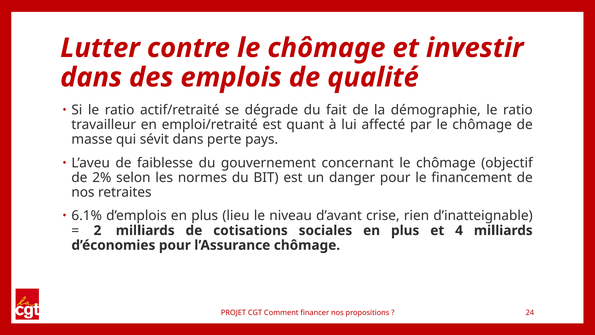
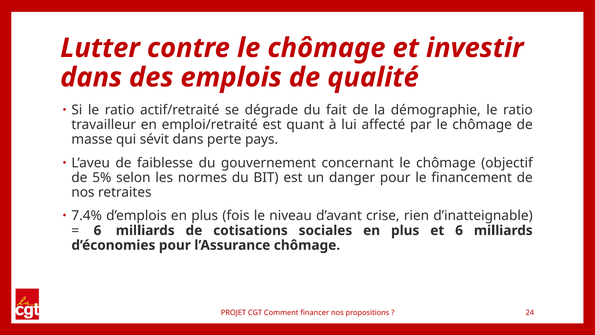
2%: 2% -> 5% (102, 177)
6.1%: 6.1% -> 7.4% (87, 216)
lieu: lieu -> fois (236, 216)
2: 2 -> 6 (97, 230)
et 4: 4 -> 6 (459, 230)
